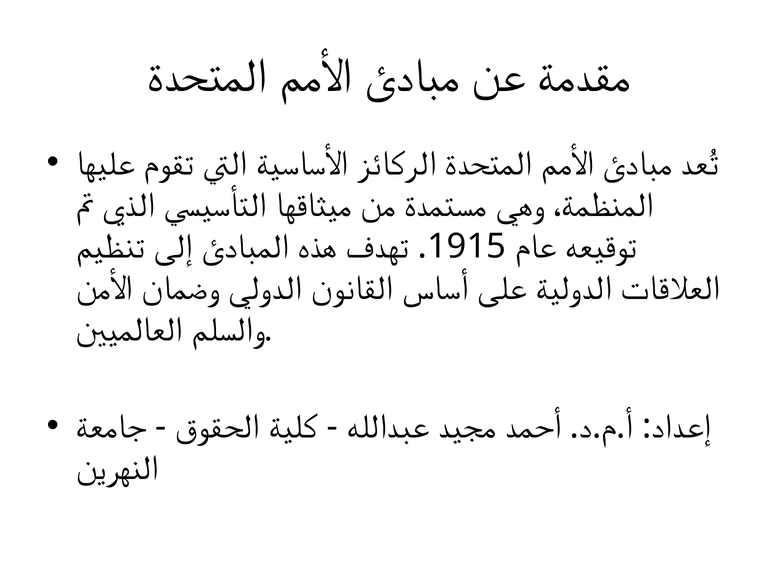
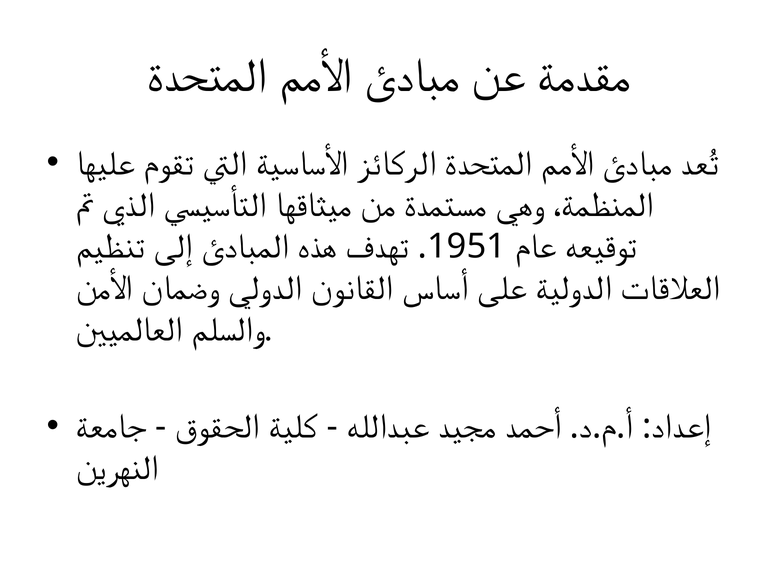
1915: 1915 -> 1951 (467, 247)
